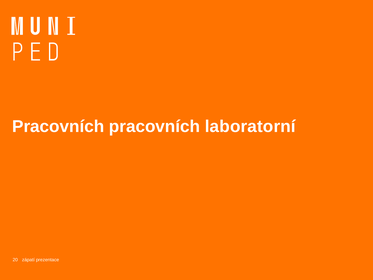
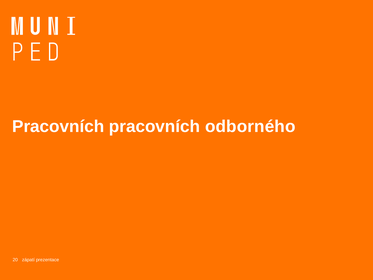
laboratorní: laboratorní -> odborného (250, 126)
